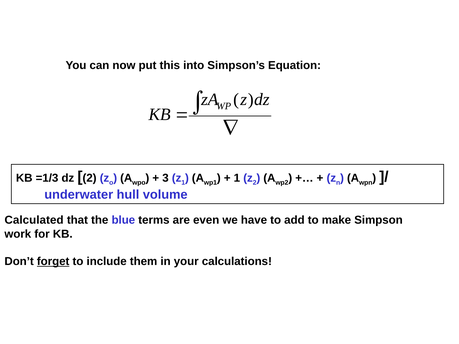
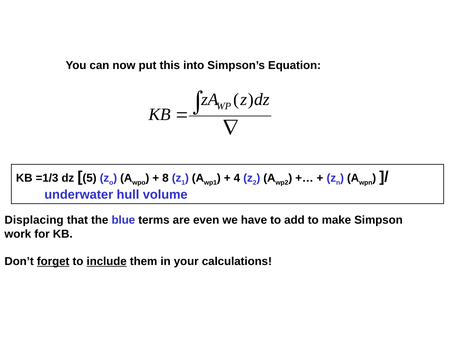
2: 2 -> 5 (90, 178)
3: 3 -> 8 (165, 178)
1: 1 -> 4 (237, 178)
Calculated: Calculated -> Displacing (34, 220)
include underline: none -> present (107, 262)
